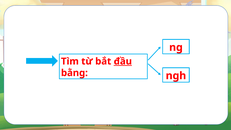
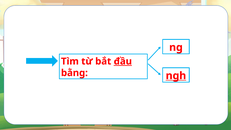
ngh underline: none -> present (176, 76)
